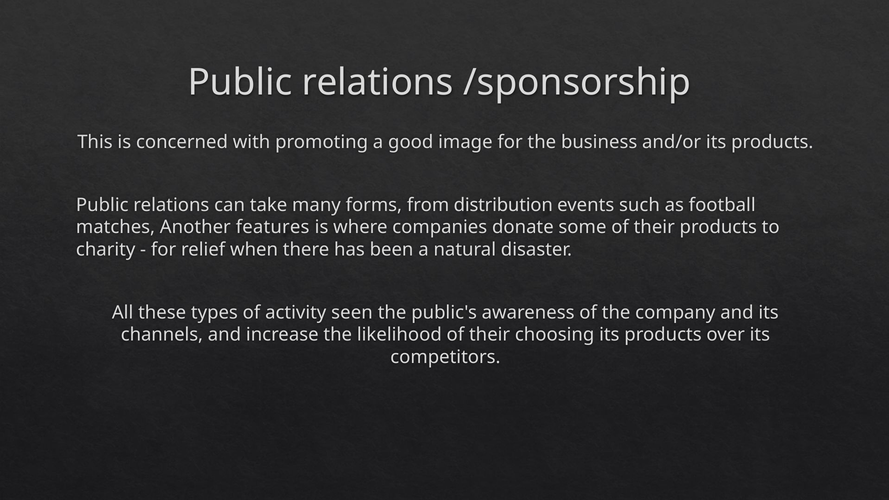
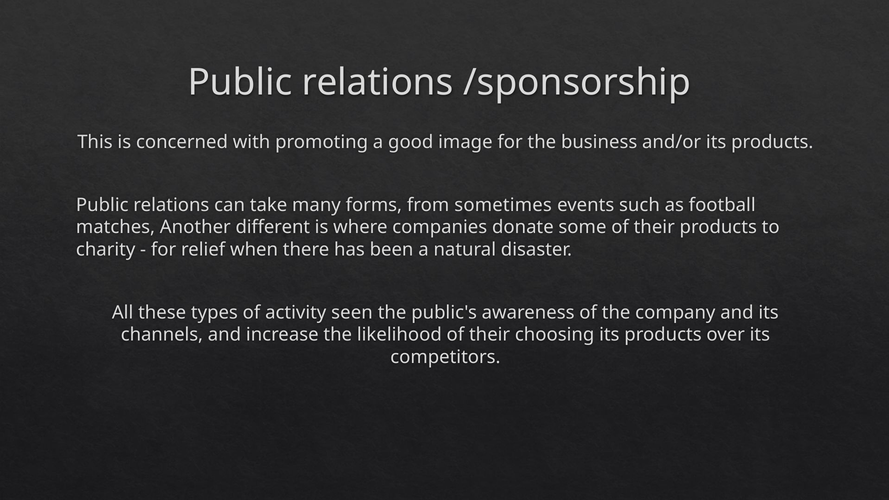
distribution: distribution -> sometimes (503, 205)
features: features -> different (273, 227)
